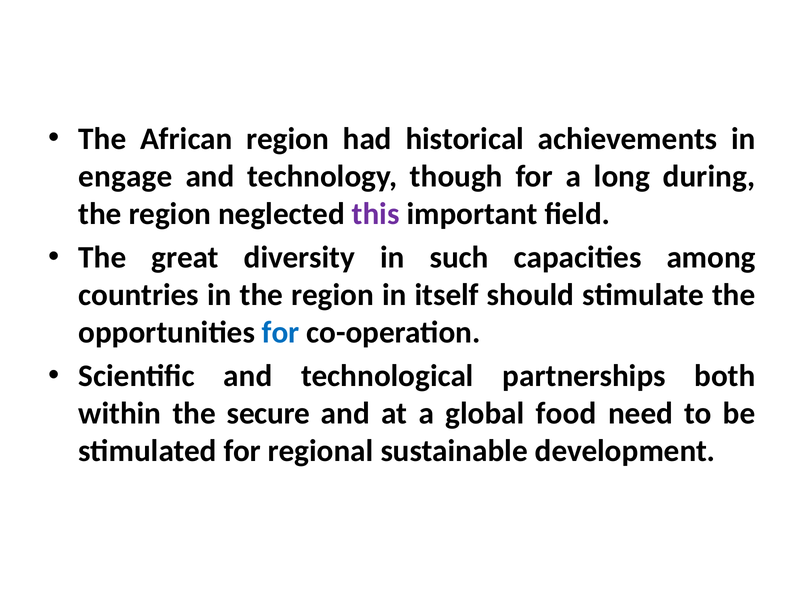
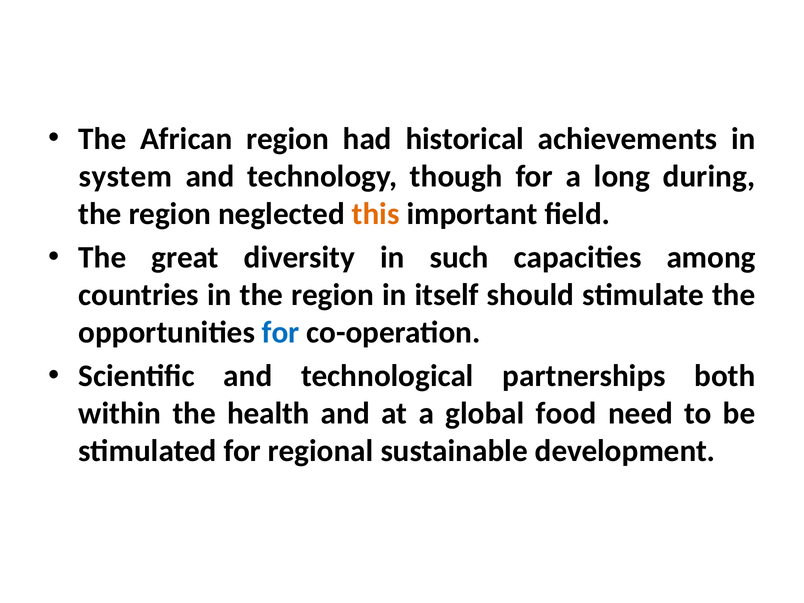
engage: engage -> system (125, 176)
this colour: purple -> orange (376, 214)
secure: secure -> health (268, 413)
